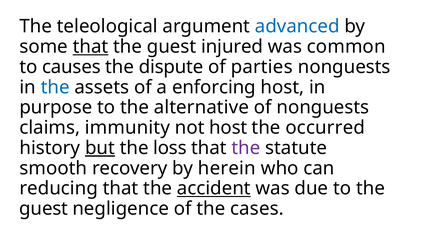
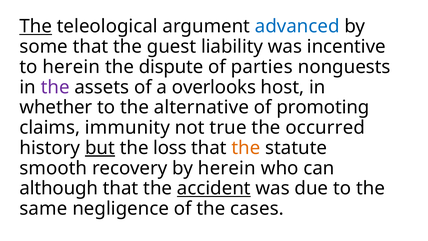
The underline: none -> present (36, 26)
that underline: present -> none (90, 47)
injured: injured -> liability (232, 47)
common: common -> incentive (346, 47)
to causes: causes -> herein (71, 67)
the colour: blue -> purple (55, 87)
enforcing: enforcing -> overlooks (214, 87)
purpose: purpose -> whether (56, 107)
of nonguests: nonguests -> promoting (323, 107)
not host: host -> true (228, 128)
the colour: purple -> orange (246, 148)
reducing: reducing -> although (59, 188)
guest: guest -> same (43, 208)
